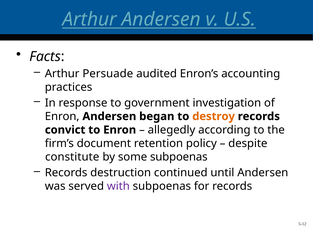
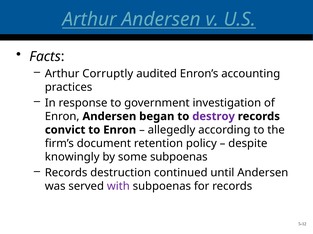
Persuade: Persuade -> Corruptly (108, 74)
destroy colour: orange -> purple (214, 117)
constitute: constitute -> knowingly (72, 157)
